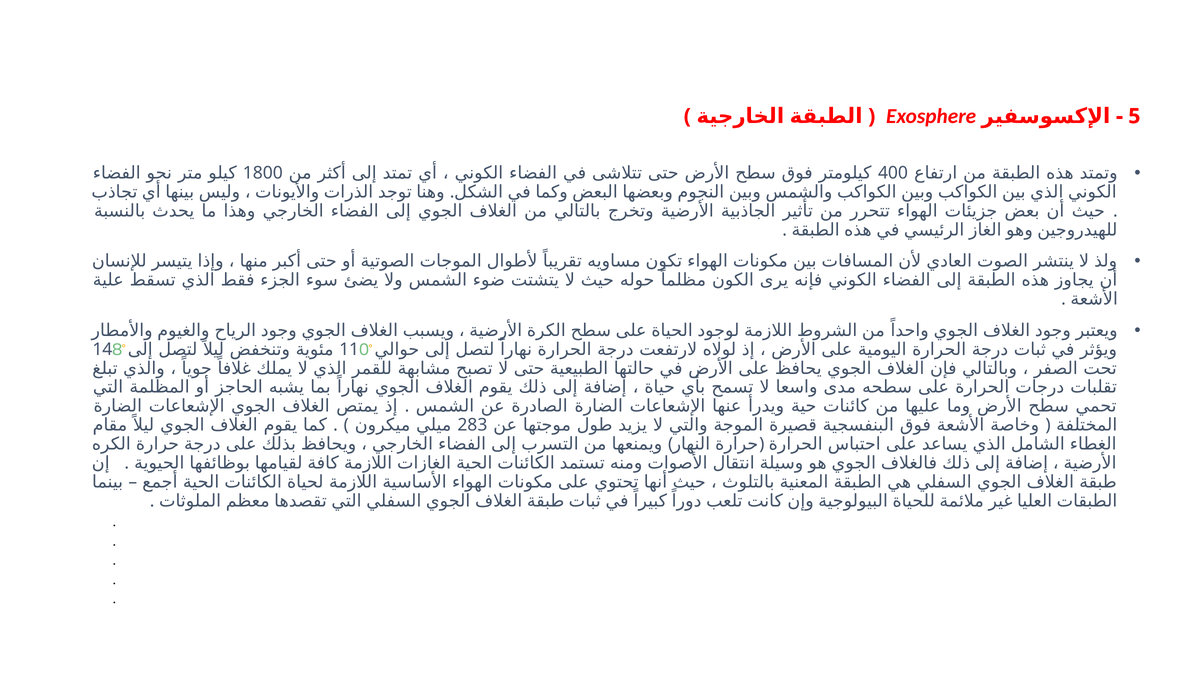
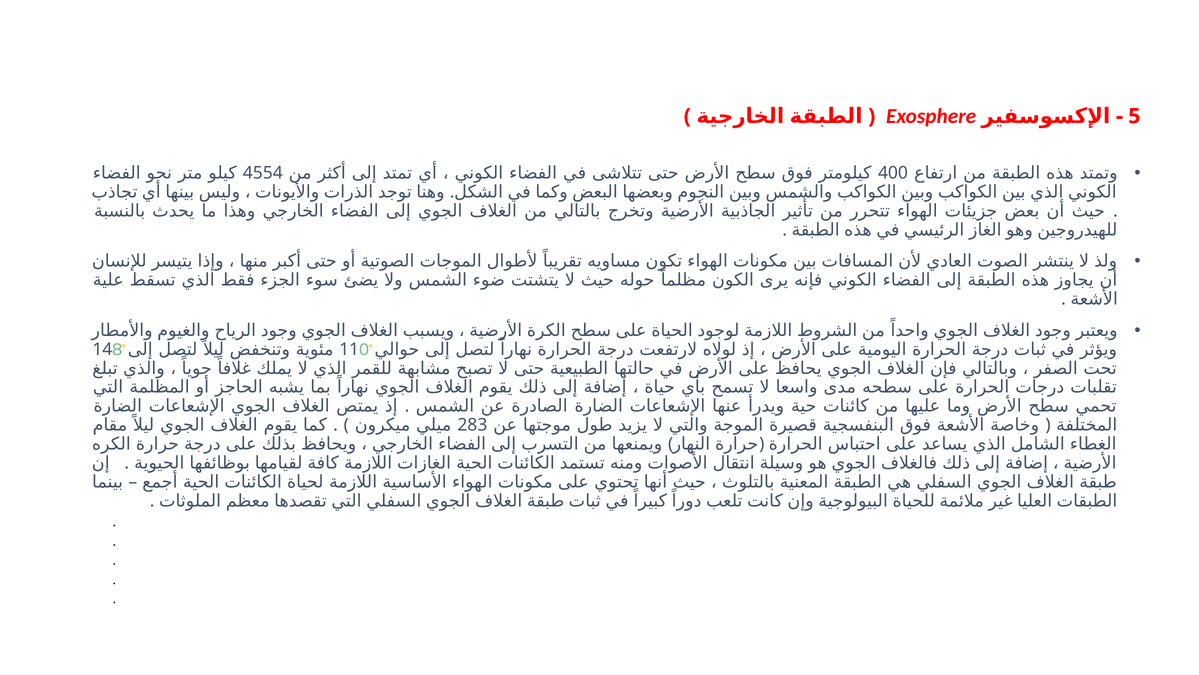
1800: 1800 -> 4554 (263, 173)
